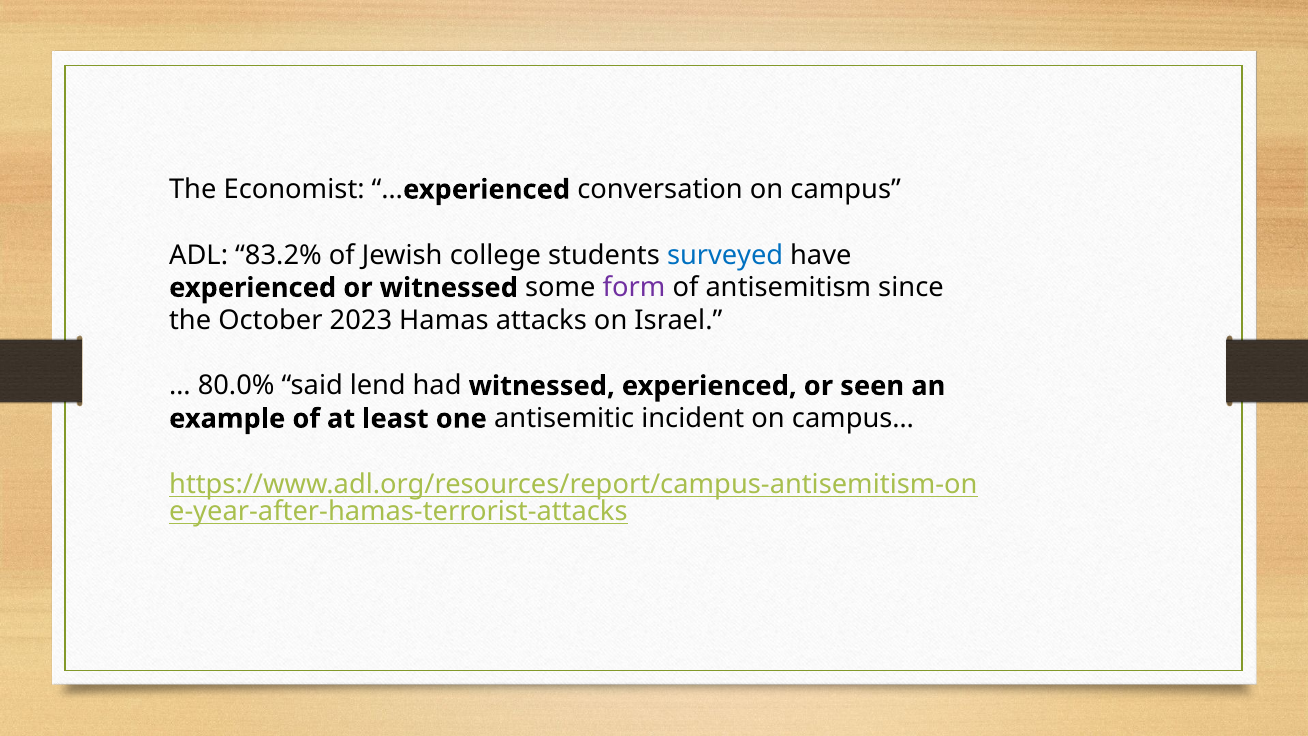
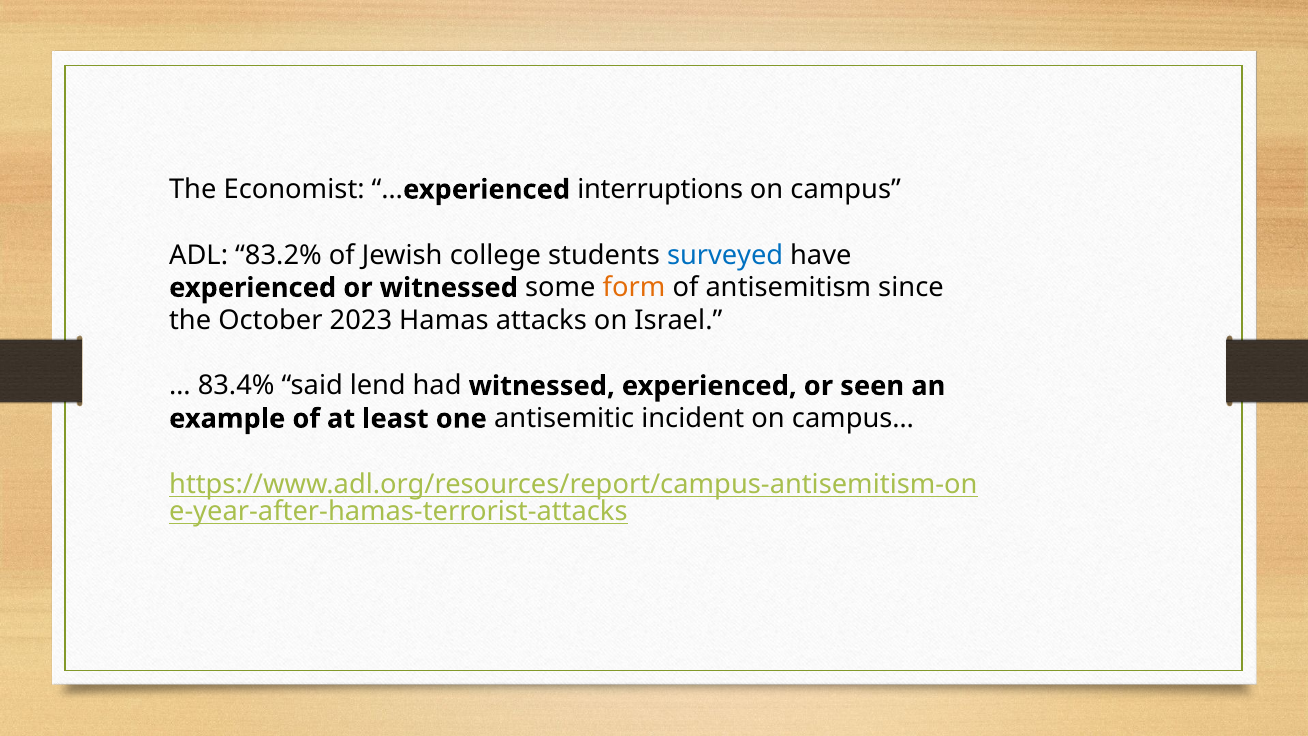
conversation: conversation -> interruptions (660, 190)
form colour: purple -> orange (634, 288)
80.0%: 80.0% -> 83.4% (236, 386)
